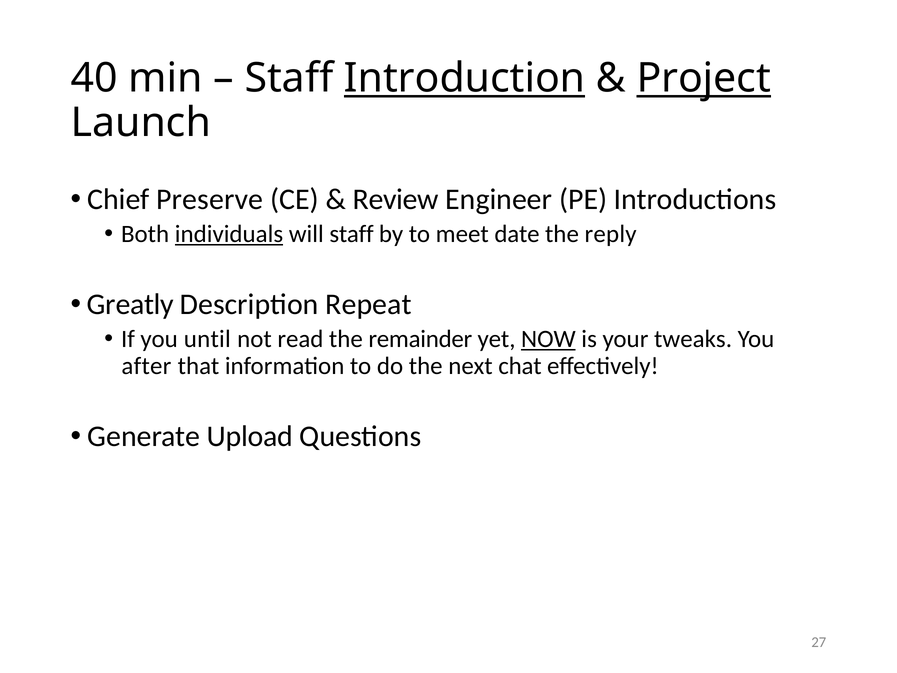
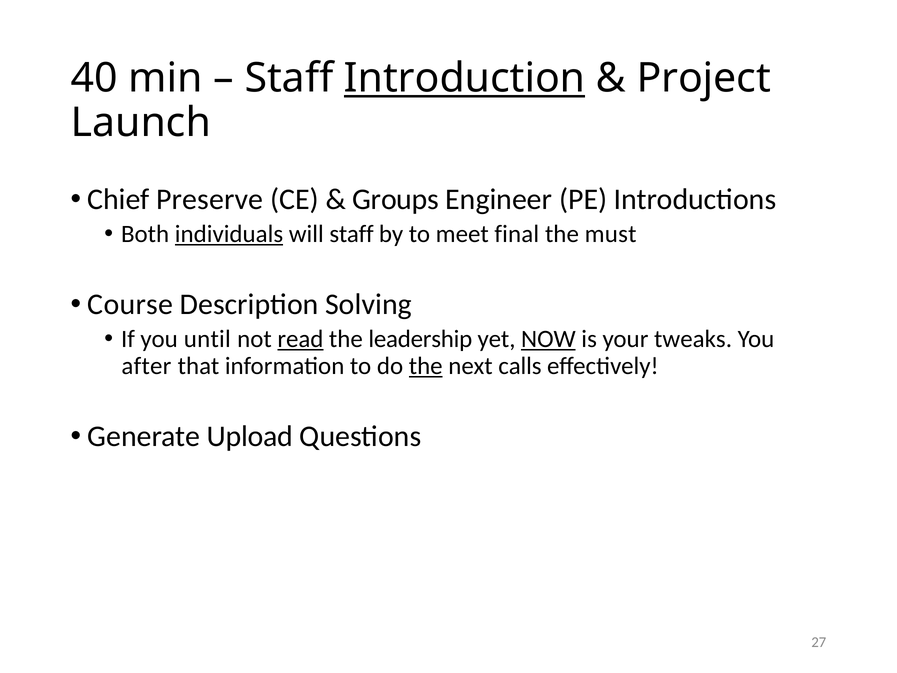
Project underline: present -> none (704, 78)
Review: Review -> Groups (396, 200)
date: date -> final (517, 234)
reply: reply -> must (611, 234)
Greatly: Greatly -> Course (130, 304)
Repeat: Repeat -> Solving (369, 304)
read underline: none -> present (300, 339)
remainder: remainder -> leadership (420, 339)
the underline: none -> present (426, 366)
chat: chat -> calls (520, 366)
